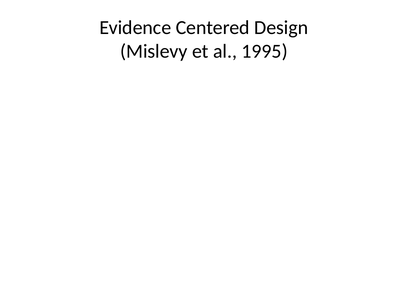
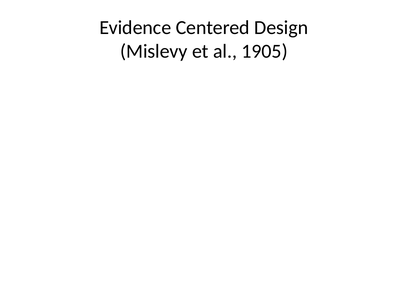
1995: 1995 -> 1905 (265, 51)
